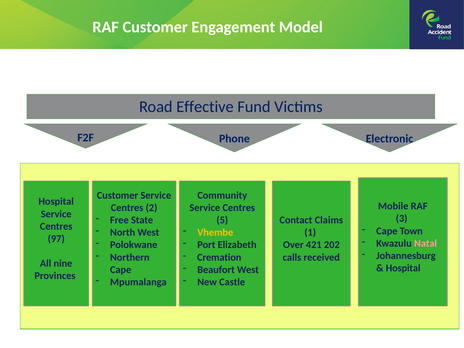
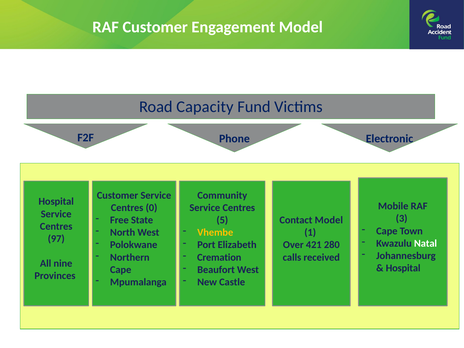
Effective: Effective -> Capacity (205, 107)
2: 2 -> 0 (152, 208)
Contact Claims: Claims -> Model (329, 220)
Natal colour: pink -> white (426, 243)
202: 202 -> 280 (332, 245)
